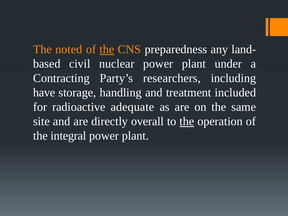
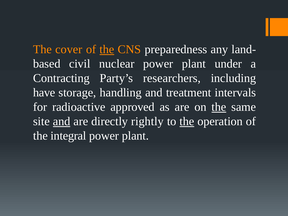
noted: noted -> cover (69, 49)
included: included -> intervals (235, 93)
adequate: adequate -> approved (133, 107)
the underline: none -> present (219, 107)
and underline: none -> present (62, 121)
overall: overall -> rightly (147, 121)
